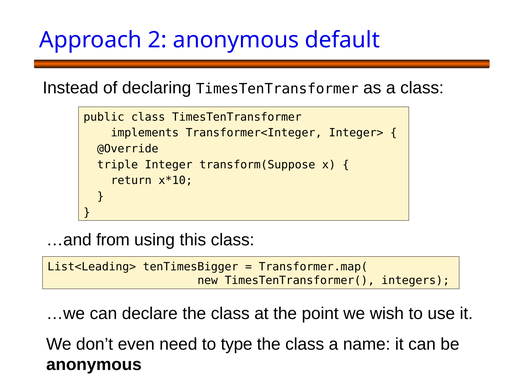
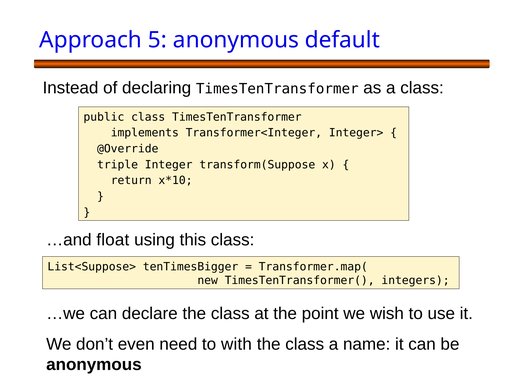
2: 2 -> 5 (157, 40)
from: from -> float (113, 240)
List<Leading>: List<Leading> -> List<Suppose> (92, 267)
type: type -> with (236, 344)
